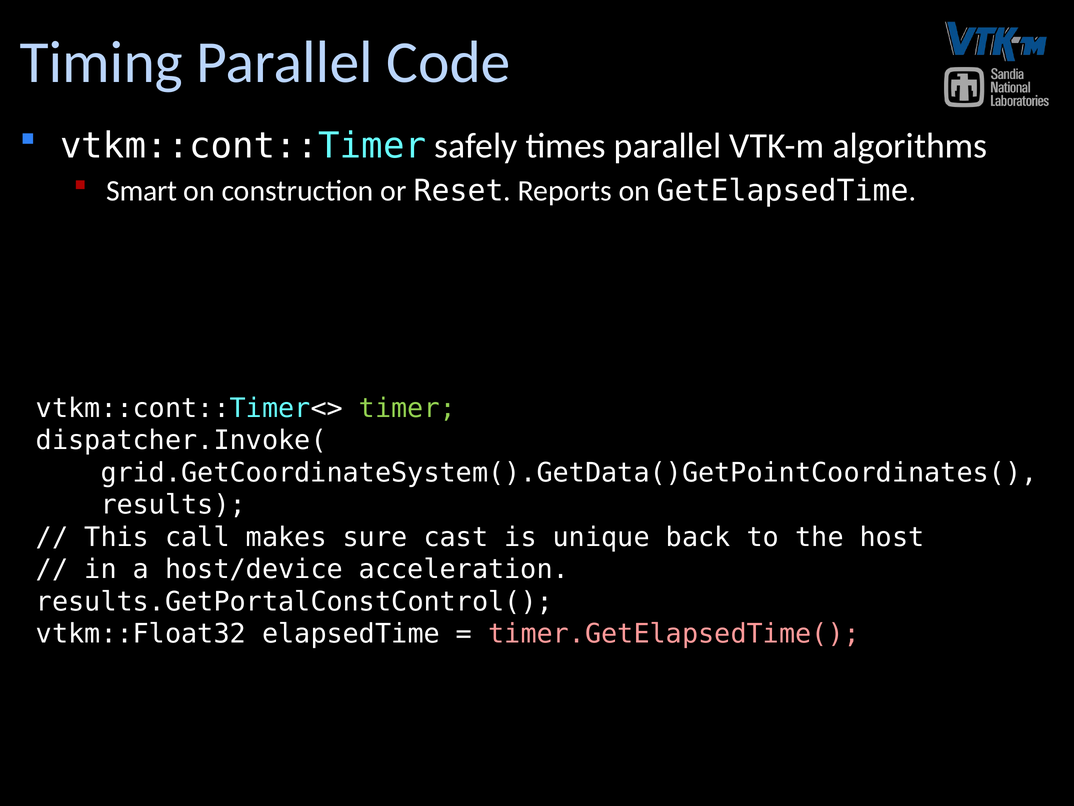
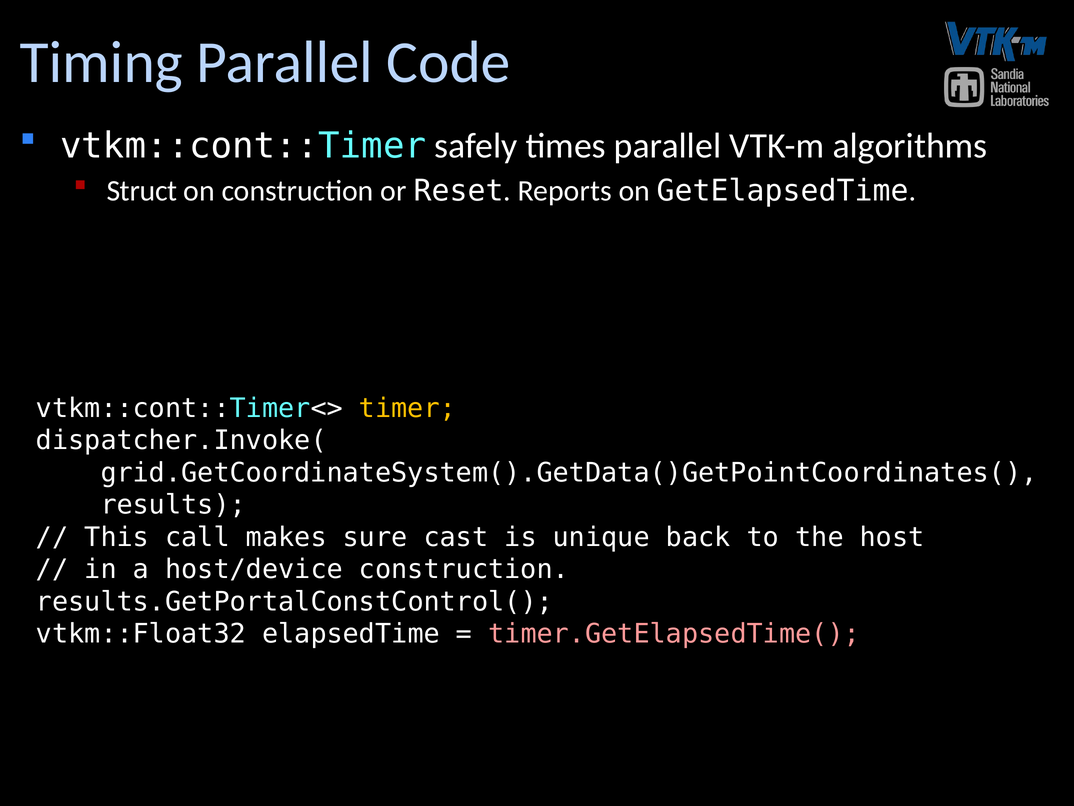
Smart: Smart -> Struct (142, 191)
timer colour: light green -> yellow (407, 408)
host/device acceleration: acceleration -> construction (464, 569)
